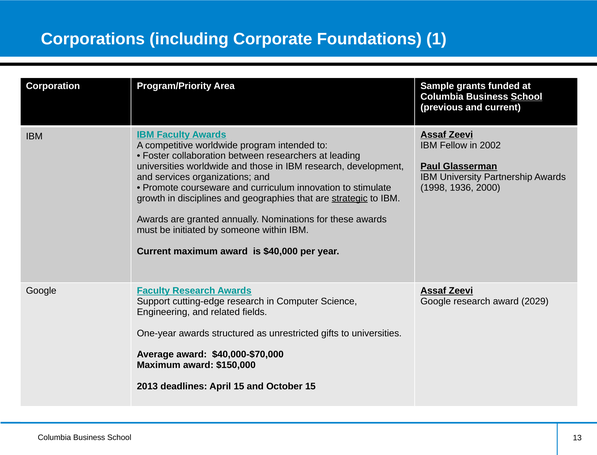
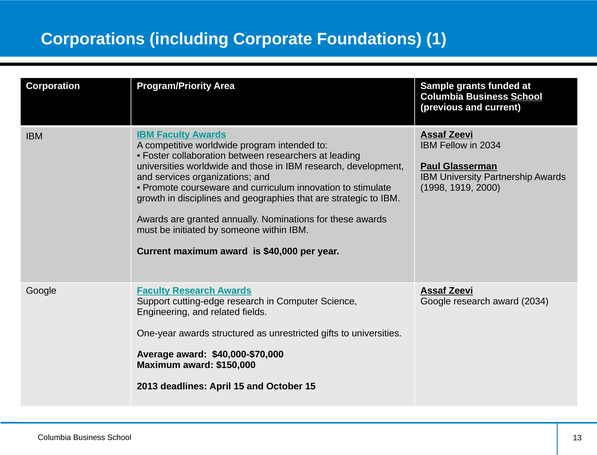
in 2002: 2002 -> 2034 (490, 145)
1936: 1936 -> 1919 (462, 188)
strategic underline: present -> none (350, 198)
award 2029: 2029 -> 2034 (535, 301)
